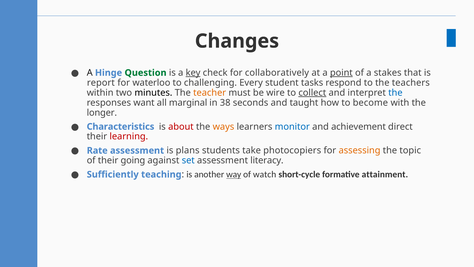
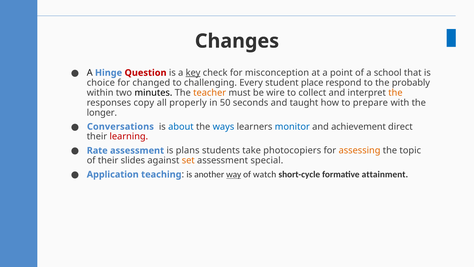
Question colour: green -> red (146, 73)
collaboratively: collaboratively -> misconception (277, 73)
point underline: present -> none (341, 73)
stakes: stakes -> school (388, 73)
report: report -> choice (101, 83)
waterloo: waterloo -> changed (151, 83)
tasks: tasks -> place (312, 83)
teachers: teachers -> probably (411, 83)
collect underline: present -> none (312, 93)
the colour: blue -> orange (395, 93)
want: want -> copy (144, 103)
marginal: marginal -> properly (188, 103)
38: 38 -> 50 (225, 103)
become: become -> prepare (370, 103)
Characteristics: Characteristics -> Conversations (120, 126)
about colour: red -> blue (181, 126)
ways colour: orange -> blue (223, 126)
going: going -> slides (133, 160)
set colour: blue -> orange (188, 160)
literacy: literacy -> special (267, 160)
Sufficiently: Sufficiently -> Application (113, 174)
